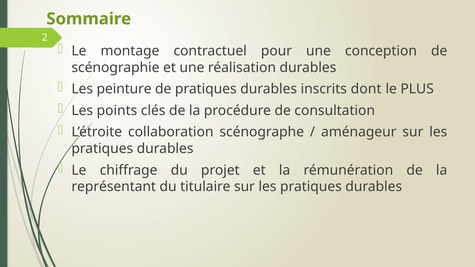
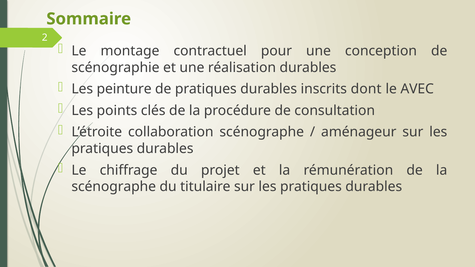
PLUS: PLUS -> AVEC (417, 89)
représentant: représentant -> scénographe (114, 187)
